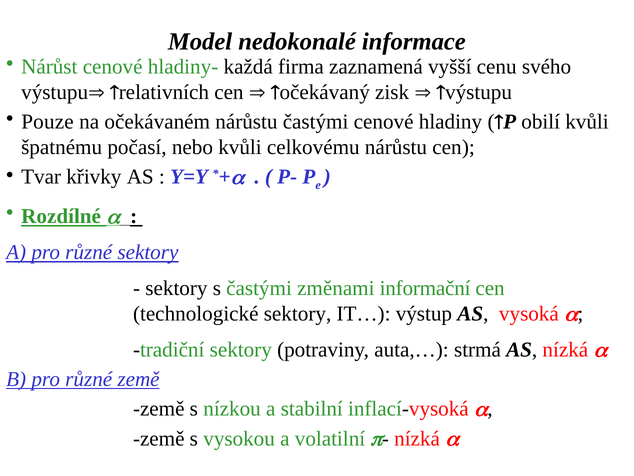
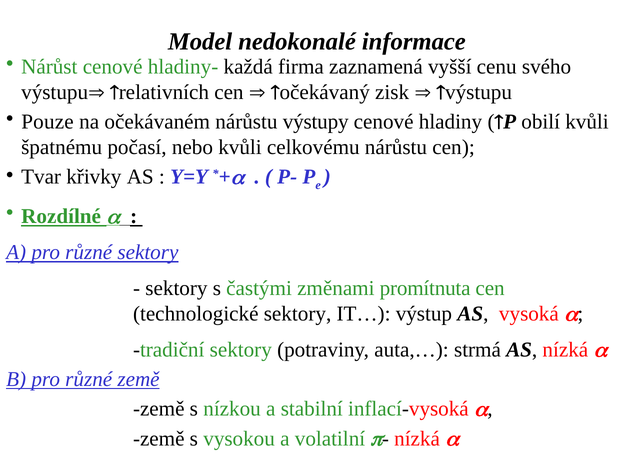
nárůstu častými: častými -> výstupy (316, 122)
informační: informační -> promítnuta (425, 288)
